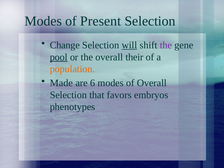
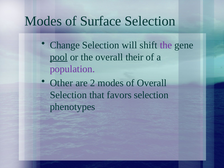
Present: Present -> Surface (101, 21)
will underline: present -> none (129, 45)
population colour: orange -> purple (72, 69)
Made: Made -> Other (61, 83)
6: 6 -> 2 (93, 83)
favors embryos: embryos -> selection (151, 95)
